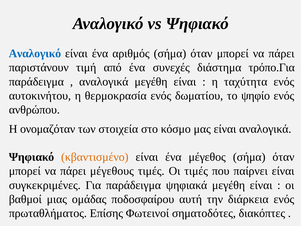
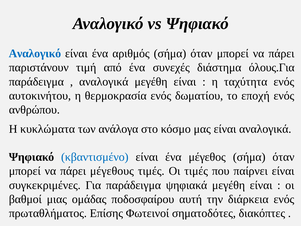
τρόπο.Για: τρόπο.Για -> όλους.Για (272, 67)
ψηφίο: ψηφίο -> εποχή (255, 96)
ονομαζόταν: ονομαζόταν -> κυκλώµατα (48, 129)
στοιχεία: στοιχεία -> ανάλογα (118, 129)
κβαντισμένο colour: orange -> blue (95, 157)
